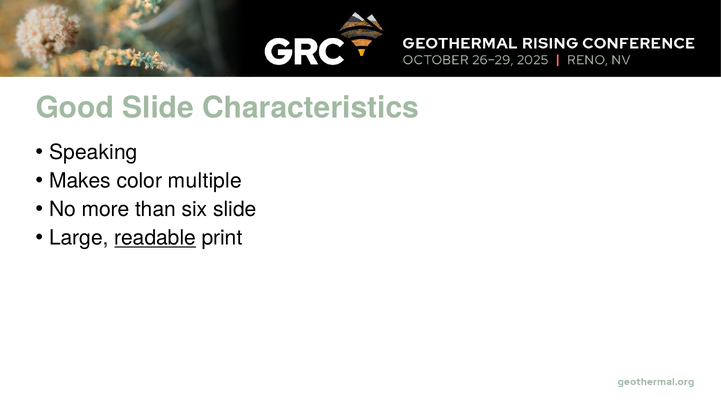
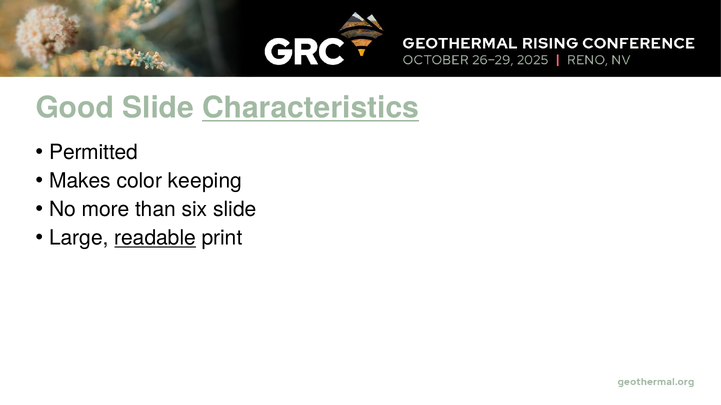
Characteristics underline: none -> present (311, 108)
Speaking: Speaking -> Permitted (94, 153)
multiple: multiple -> keeping (205, 181)
